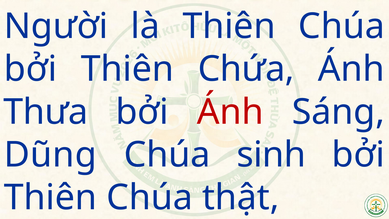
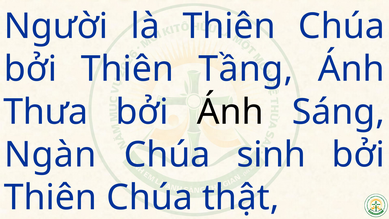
Chứa: Chứa -> Tầng (246, 69)
Ánh colour: red -> black (230, 112)
Dũng: Dũng -> Ngàn (50, 155)
